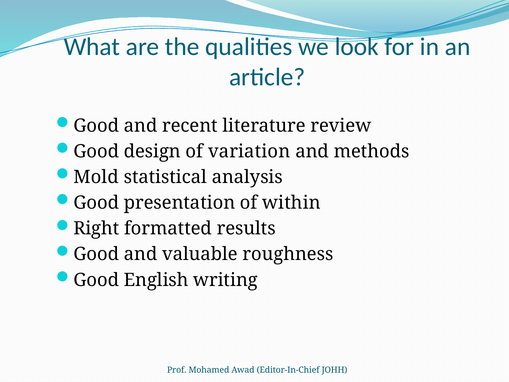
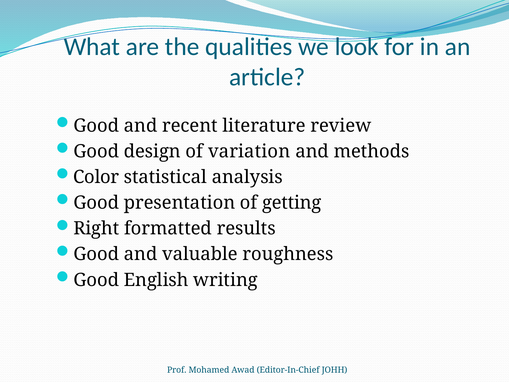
Mold: Mold -> Color (96, 177)
within: within -> getting (292, 203)
